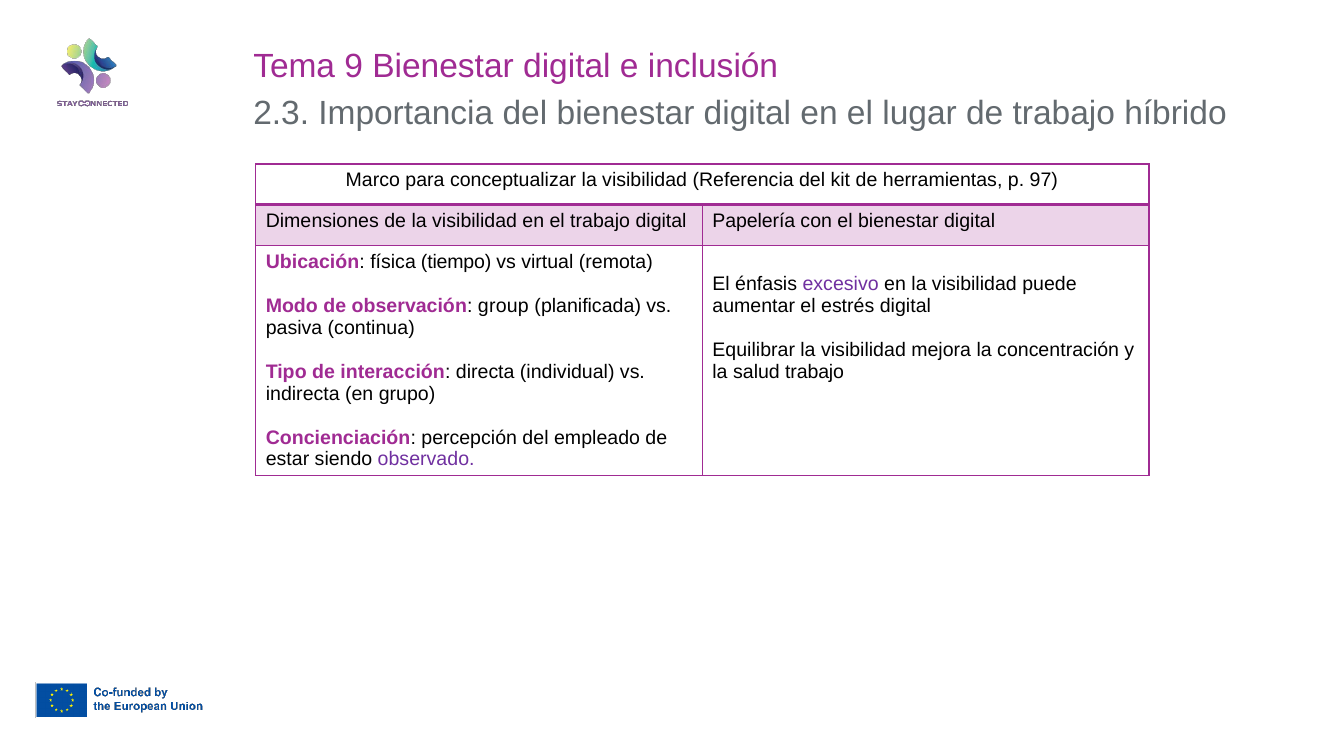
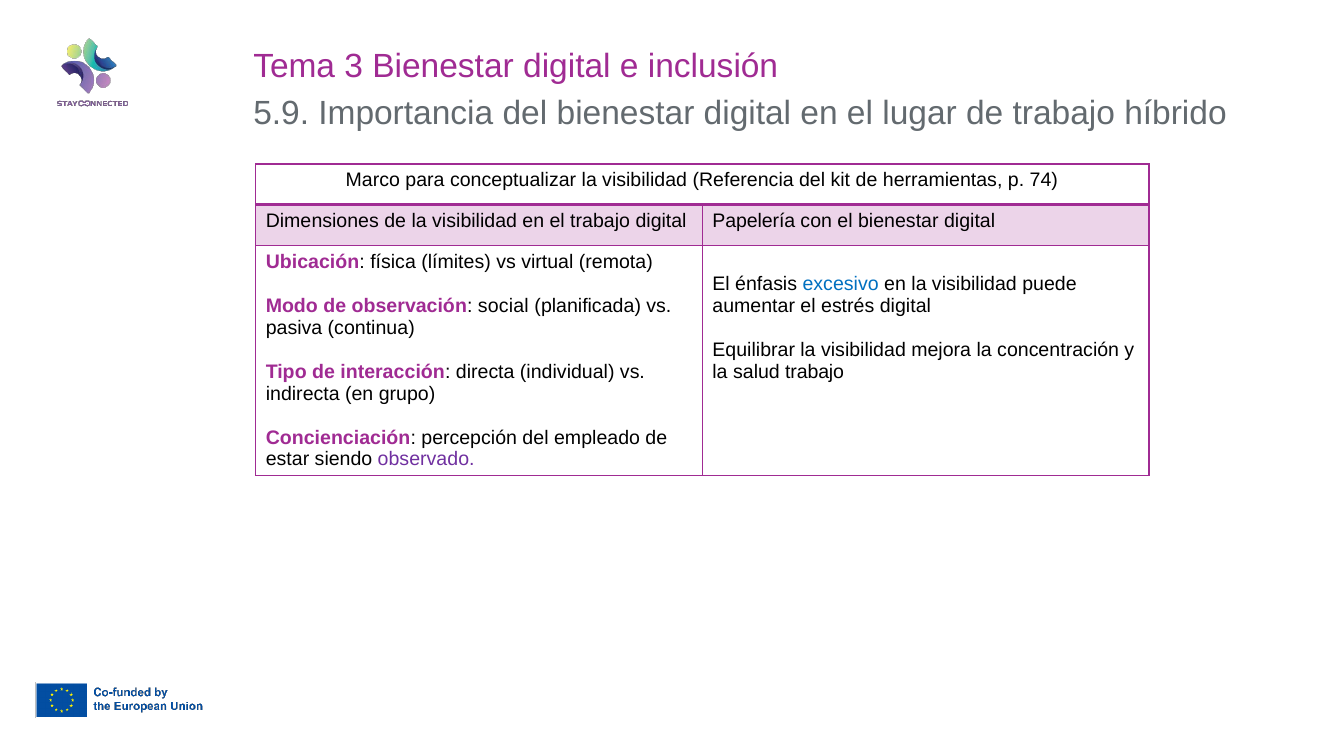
9: 9 -> 3 (354, 66)
2.3: 2.3 -> 5.9 (281, 113)
97: 97 -> 74 (1044, 180)
tiempo: tiempo -> límites (456, 262)
excesivo colour: purple -> blue (841, 284)
group: group -> social (503, 306)
